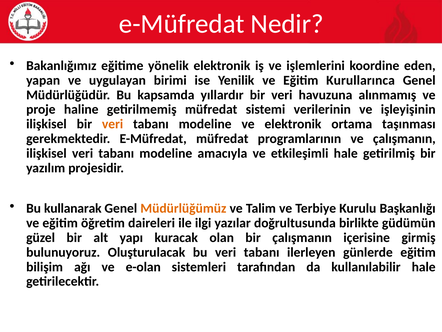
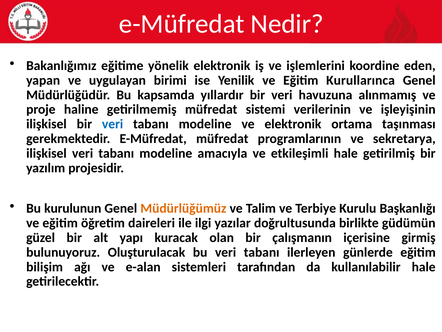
veri colour: orange -> blue (113, 124)
ve çalışmanın: çalışmanın -> sekretarya (404, 139)
kullanarak: kullanarak -> kurulunun (73, 208)
e-olan: e-olan -> e-alan (143, 267)
